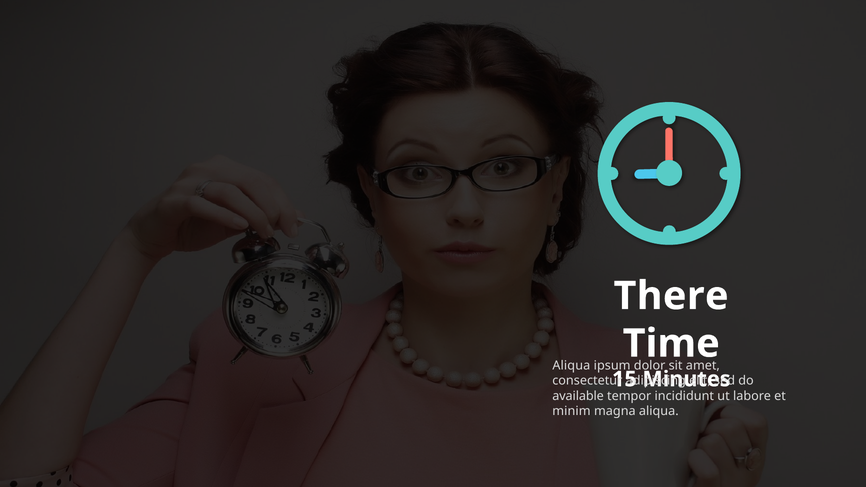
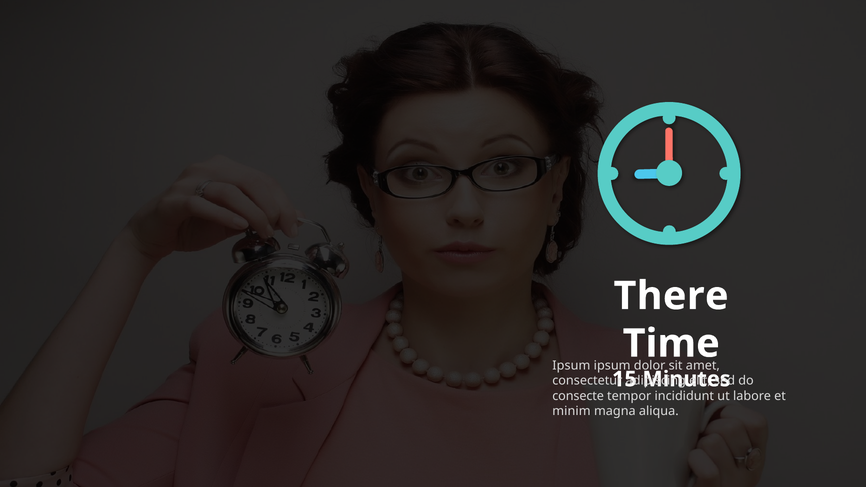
Aliqua: Aliqua -> Ipsum (571, 366)
available: available -> consecte (578, 396)
